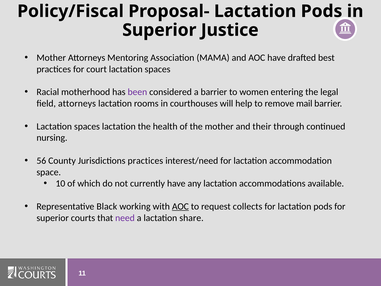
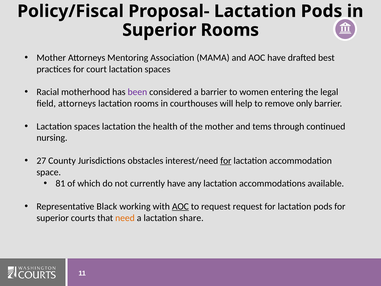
Superior Justice: Justice -> Rooms (230, 30)
mail: mail -> only (304, 103)
their: their -> tems (262, 126)
56: 56 -> 27 (41, 161)
Jurisdictions practices: practices -> obstacles (145, 161)
for underline: none -> present (226, 161)
10: 10 -> 81 (60, 183)
request collects: collects -> request (248, 206)
need colour: purple -> orange (125, 218)
